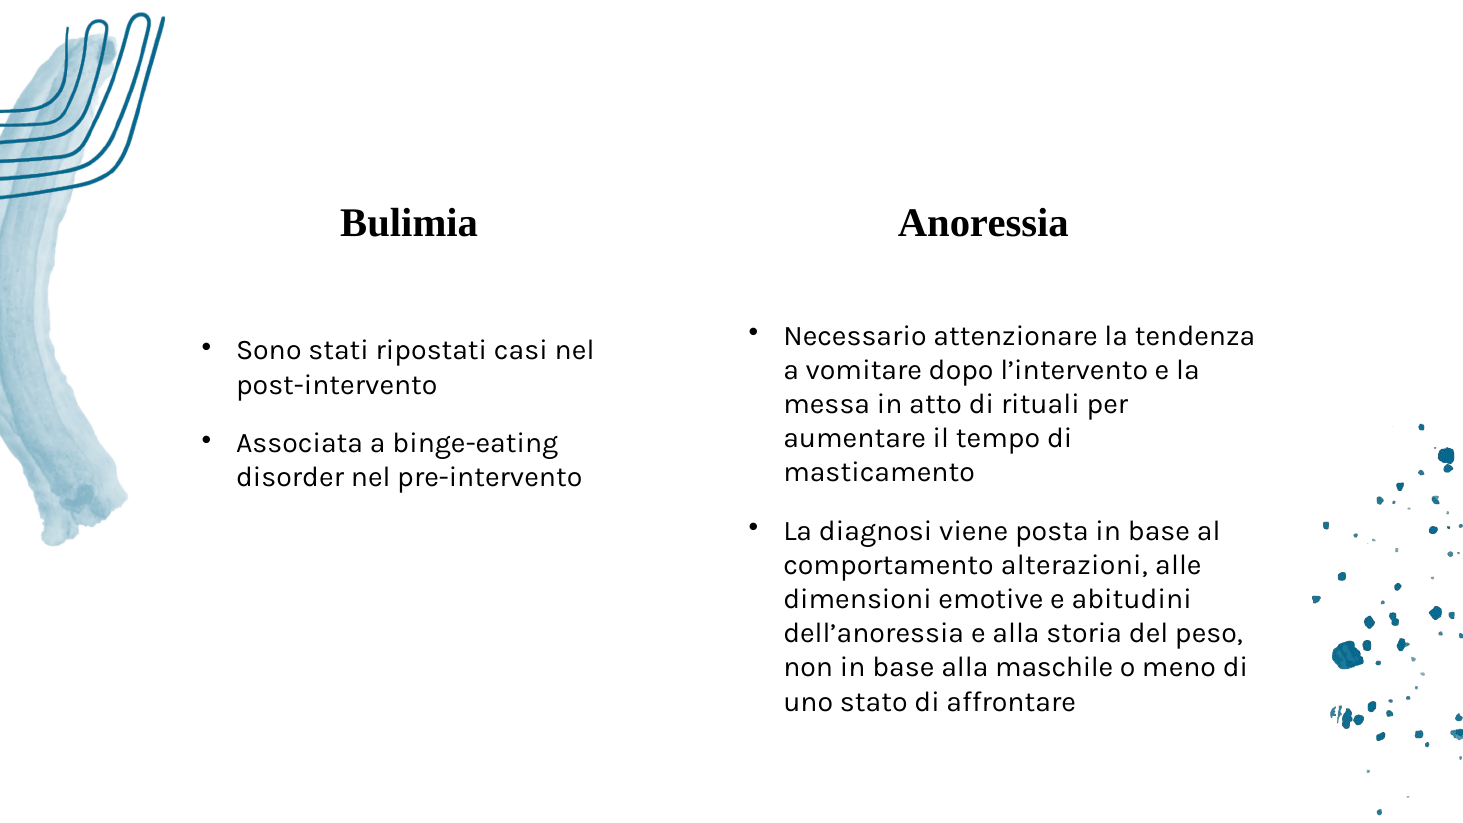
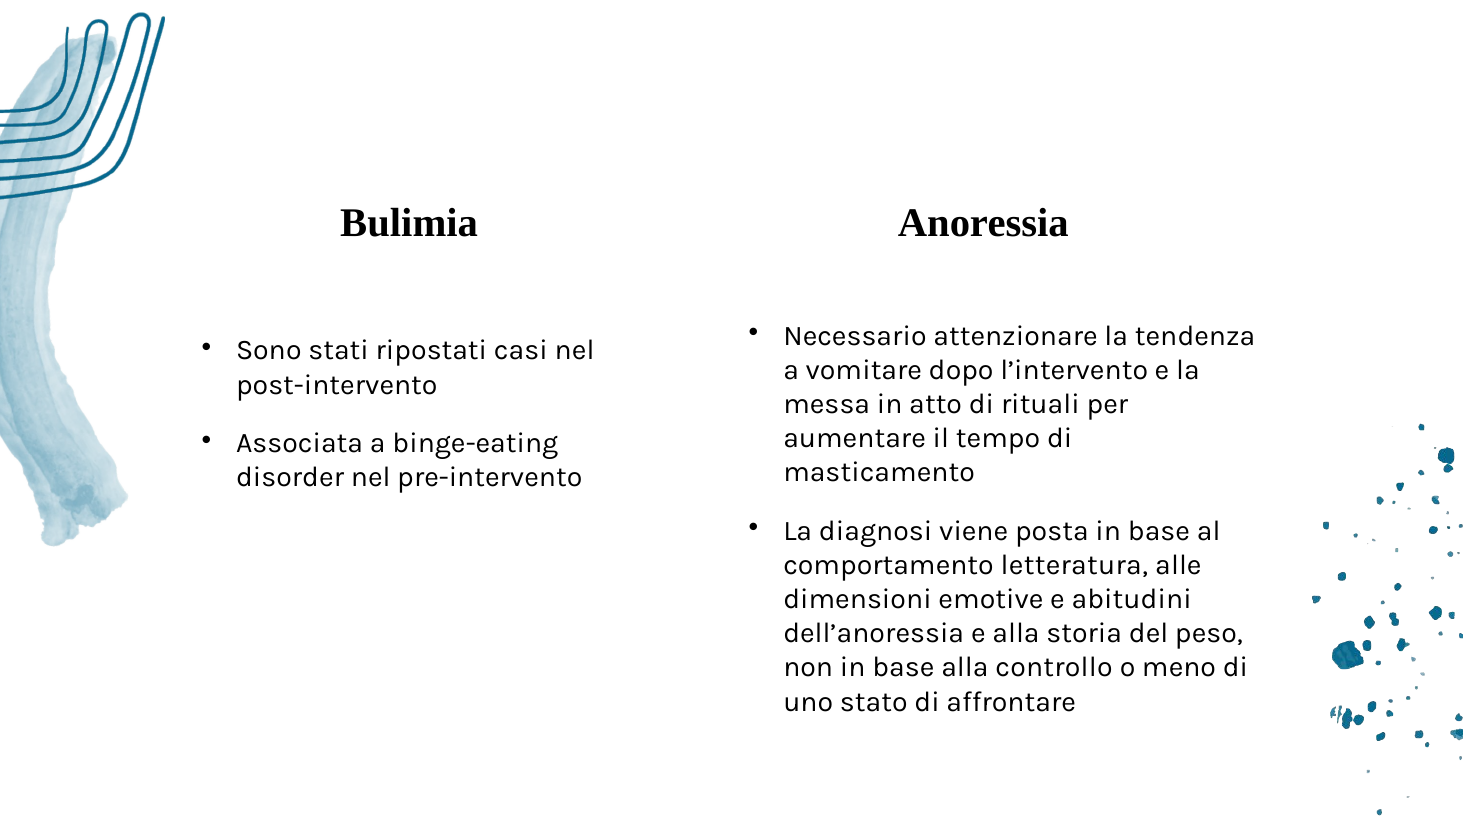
alterazioni: alterazioni -> letteratura (1074, 565)
maschile: maschile -> controllo (1054, 668)
